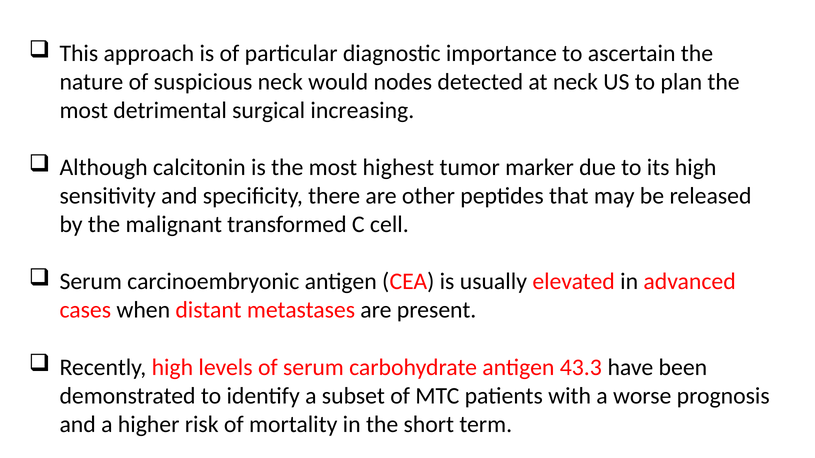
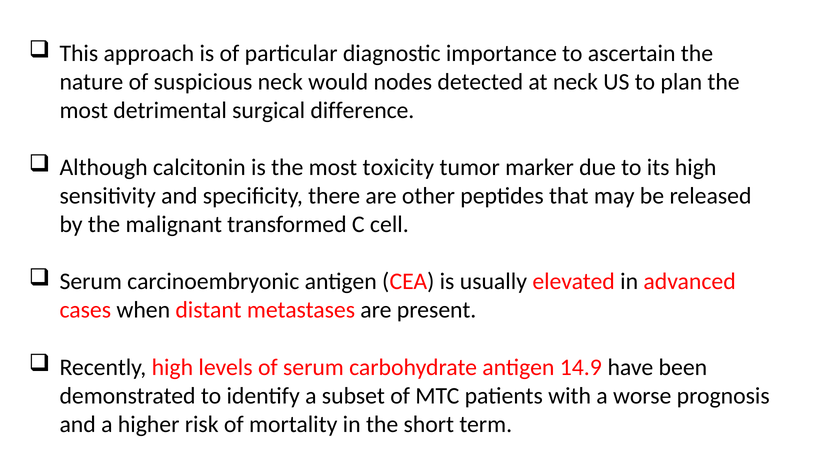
increasing: increasing -> difference (362, 111)
highest: highest -> toxicity (398, 168)
43.3: 43.3 -> 14.9 (581, 368)
